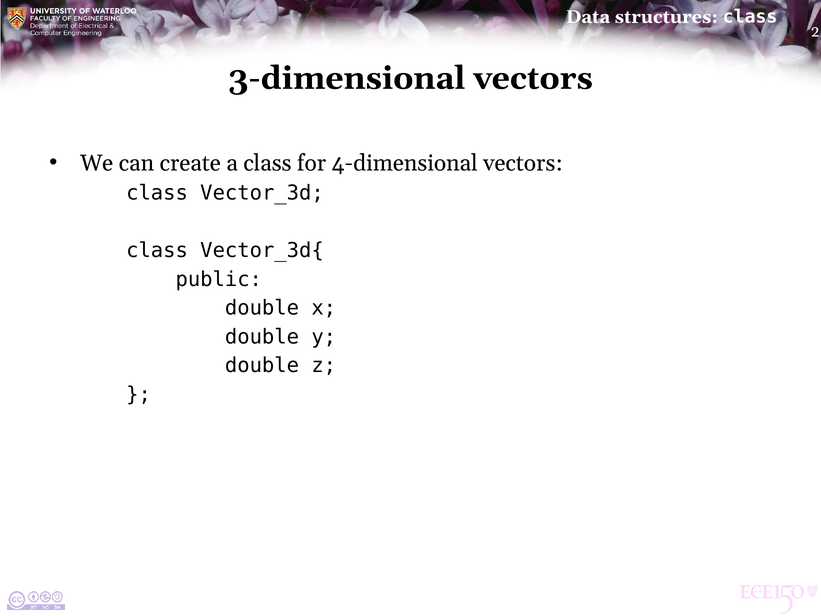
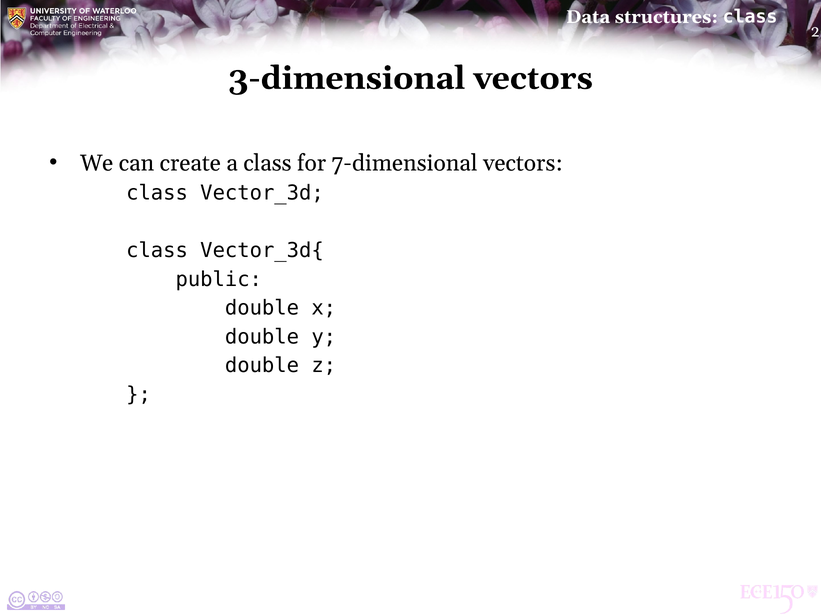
4-dimensional: 4-dimensional -> 7-dimensional (405, 163)
